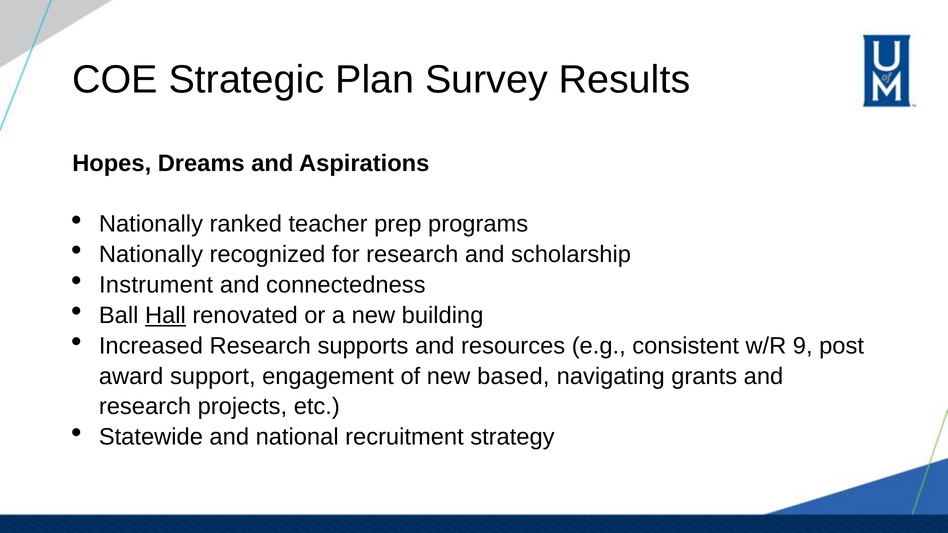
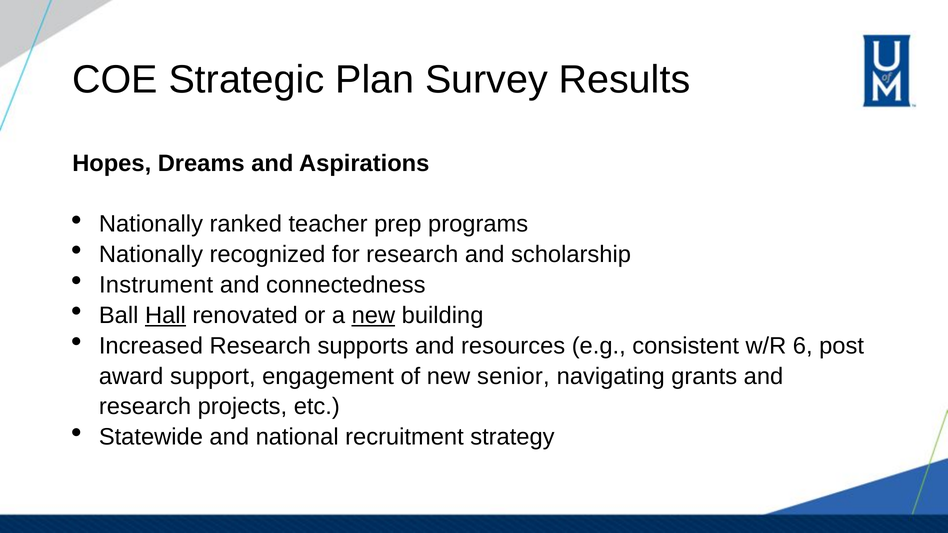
new underline: none -> present (373, 316)
9: 9 -> 6 (803, 346)
based: based -> senior (513, 376)
